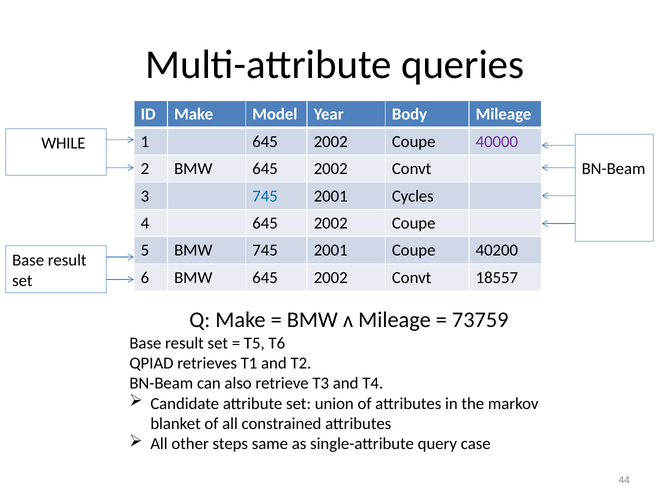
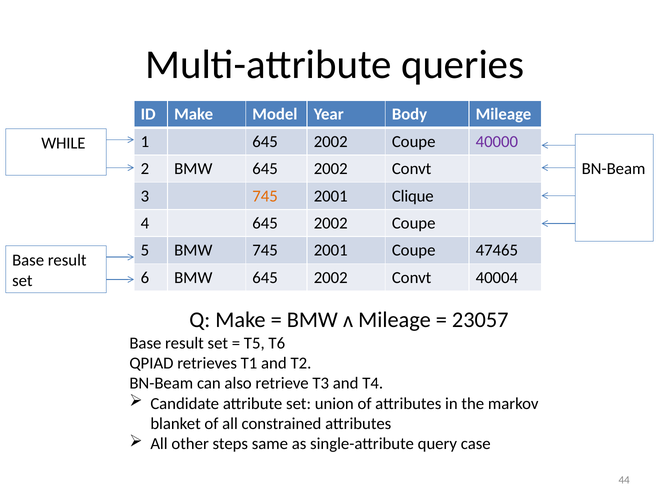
745 colour: blue -> orange (265, 196)
Cycles: Cycles -> Clique (413, 196)
40200: 40200 -> 47465 (497, 250)
18557: 18557 -> 40004 (497, 277)
73759: 73759 -> 23057 (480, 320)
